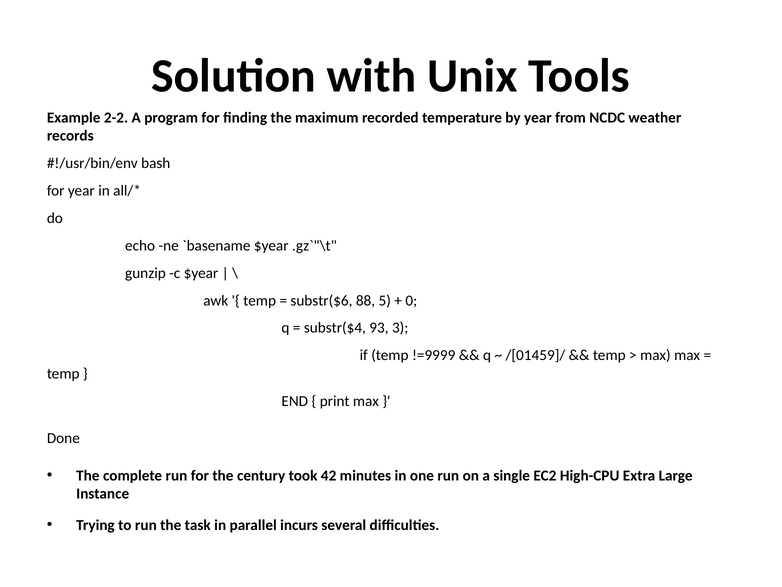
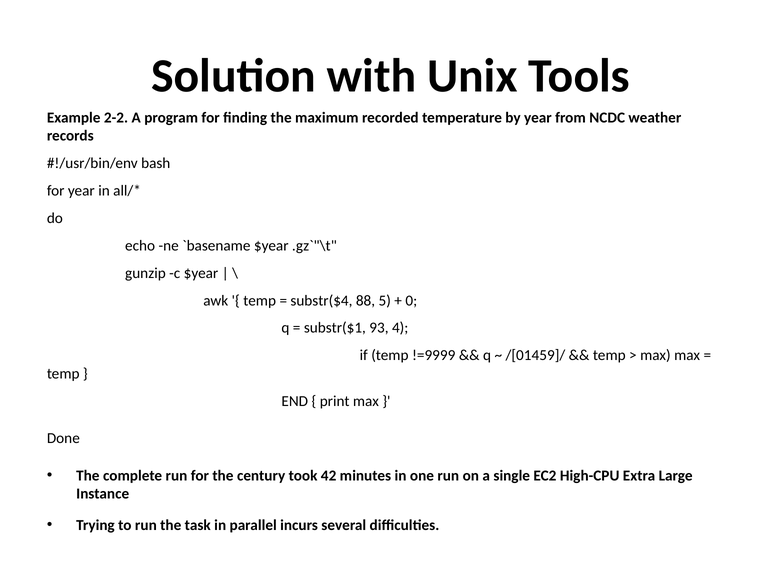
substr($6: substr($6 -> substr($4 (321, 300)
substr($4: substr($4 -> substr($1 (335, 328)
3: 3 -> 4 (400, 328)
